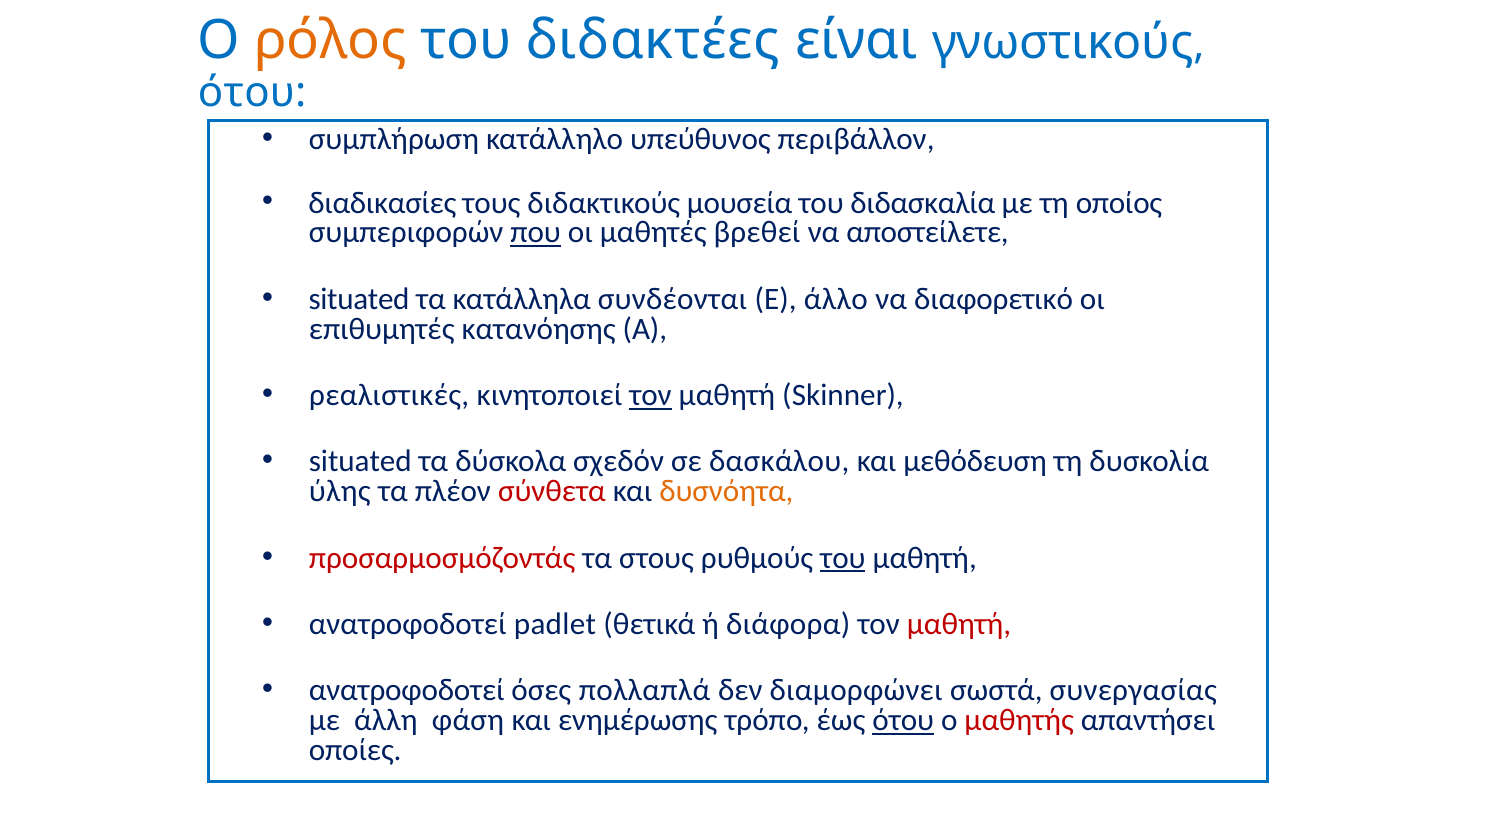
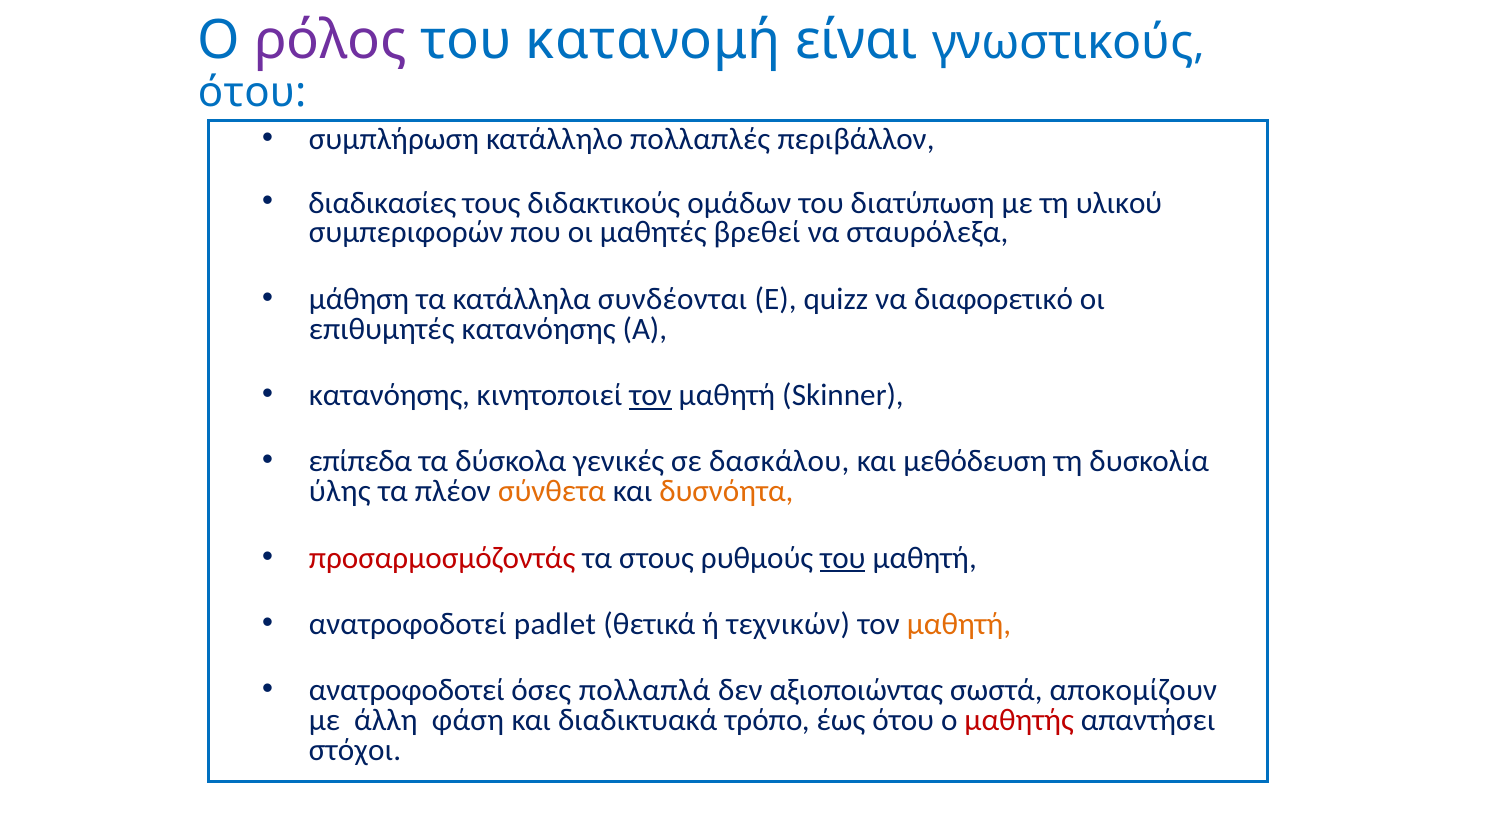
ρόλος colour: orange -> purple (331, 40)
διδακτέες: διδακτέες -> κατανομή (653, 40)
υπεύθυνος: υπεύθυνος -> πολλαπλές (700, 139)
μουσεία: μουσεία -> ομάδων (739, 203)
διδασκαλία: διδασκαλία -> διατύπωση (923, 203)
οποίος: οποίος -> υλικού (1119, 203)
που underline: present -> none (536, 233)
αποστείλετε: αποστείλετε -> σταυρόλεξα (927, 233)
situated: situated -> μάθηση (359, 299)
άλλο: άλλο -> quizz (836, 299)
ρεαλιστικές: ρεαλιστικές -> κατανόησης (389, 395)
situated: situated -> επίπεδα (360, 462)
σχεδόν: σχεδόν -> γενικές (619, 462)
σύνθετα colour: red -> orange (552, 492)
διάφορα: διάφορα -> τεχνικών (788, 625)
μαθητή colour: red -> orange (959, 625)
διαμορφώνει: διαμορφώνει -> αξιοποιώντας (856, 691)
συνεργασίας: συνεργασίας -> αποκομίζουν (1133, 691)
ενημέρωσης: ενημέρωσης -> διαδικτυακά (638, 721)
ότου underline: present -> none (903, 721)
οποίες: οποίες -> στόχοι (355, 751)
